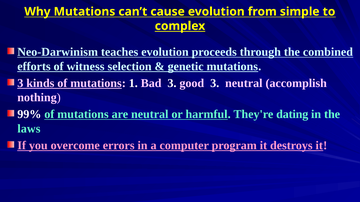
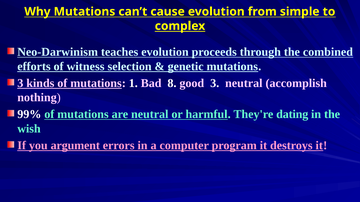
Bad 3: 3 -> 8 (172, 83)
laws: laws -> wish (29, 129)
overcome: overcome -> argument (75, 146)
